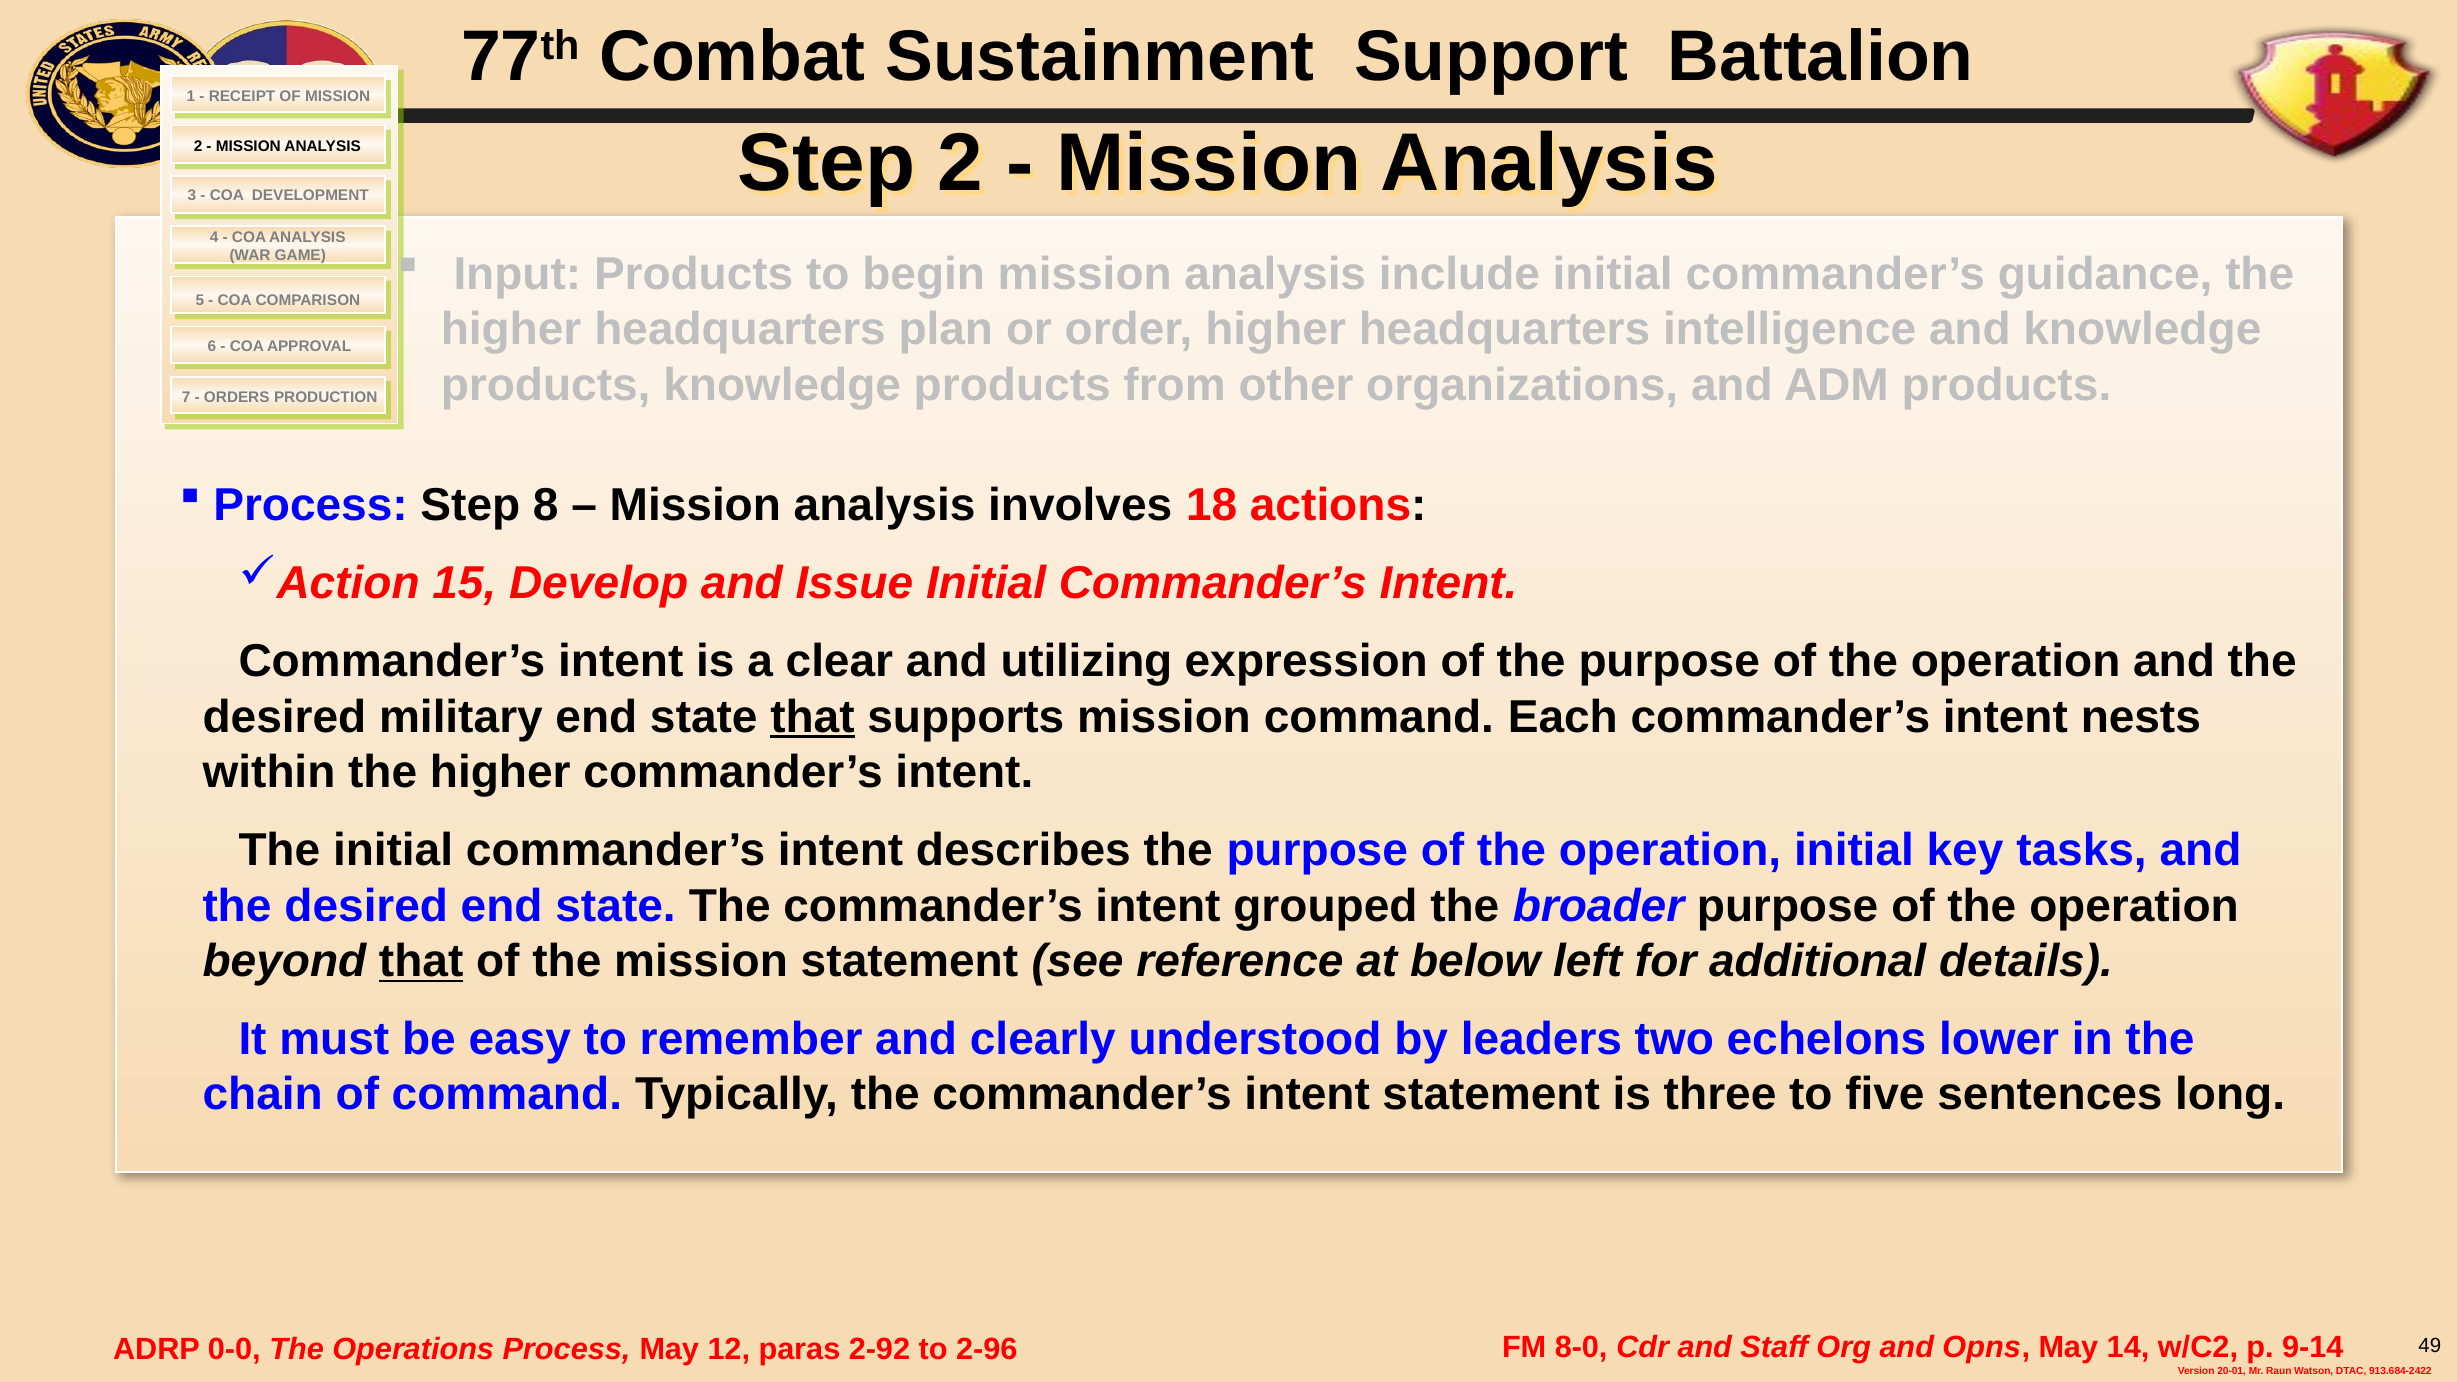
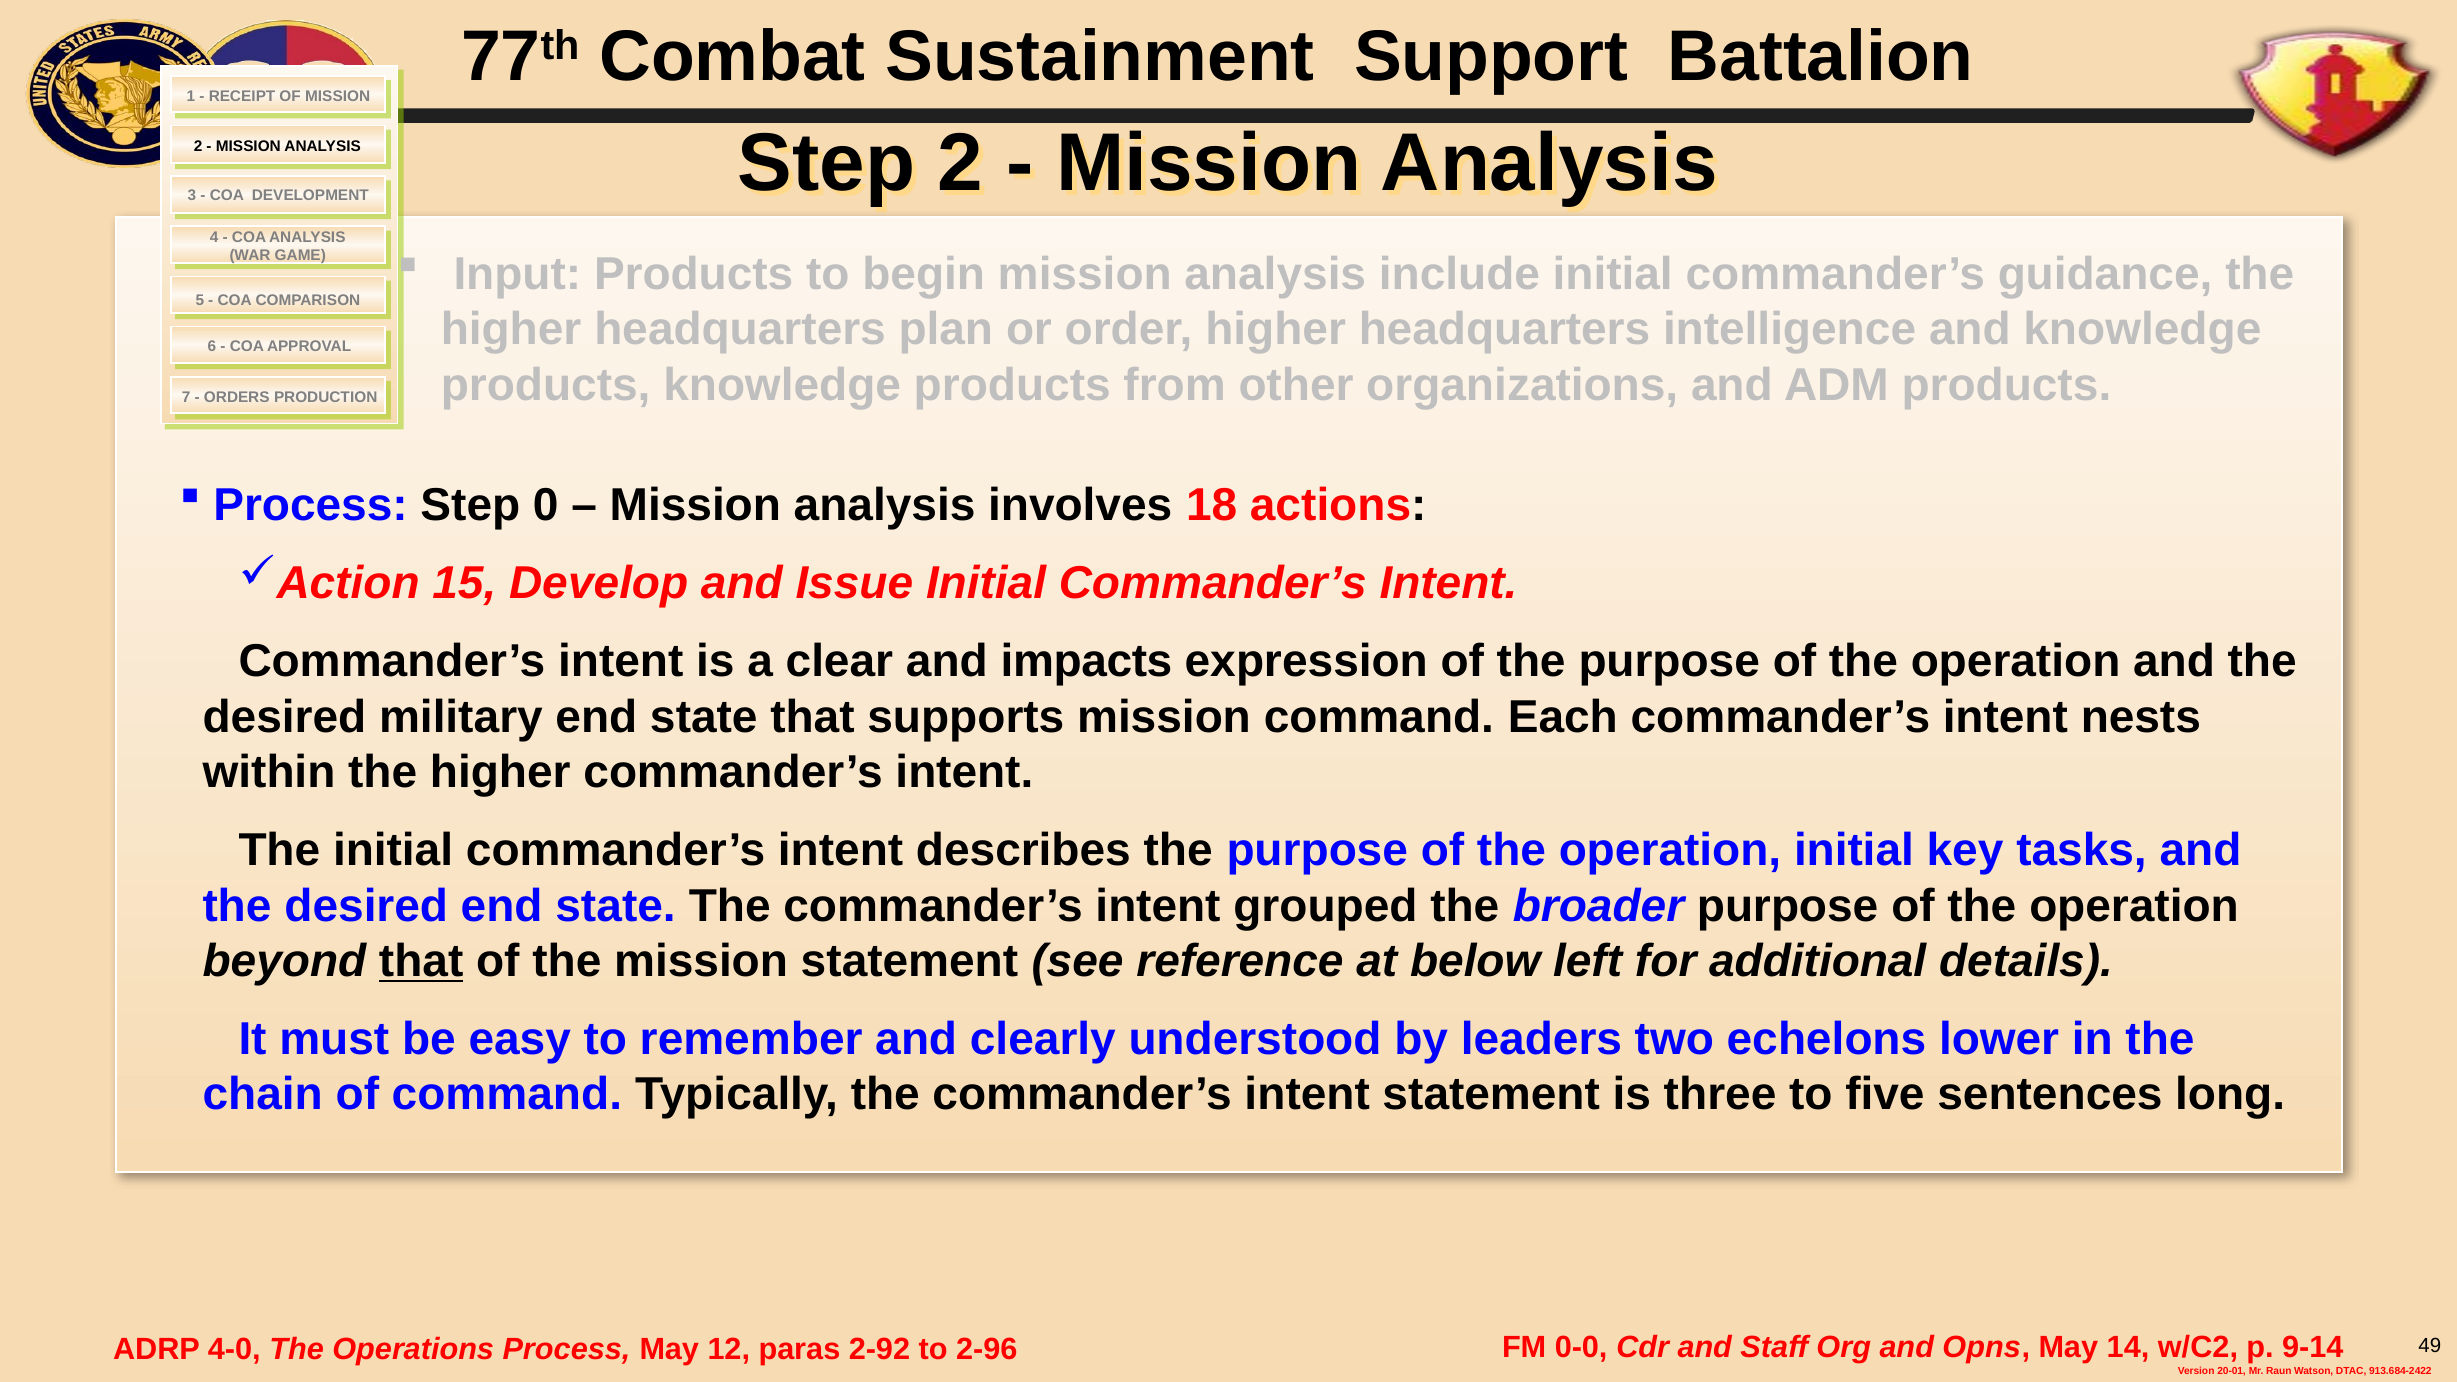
8: 8 -> 0 (546, 505)
utilizing: utilizing -> impacts (1087, 662)
that underline: present -> none (812, 717)
0-0: 0-0 -> 4-0 (234, 1349)
8-0: 8-0 -> 0-0 (1581, 1347)
